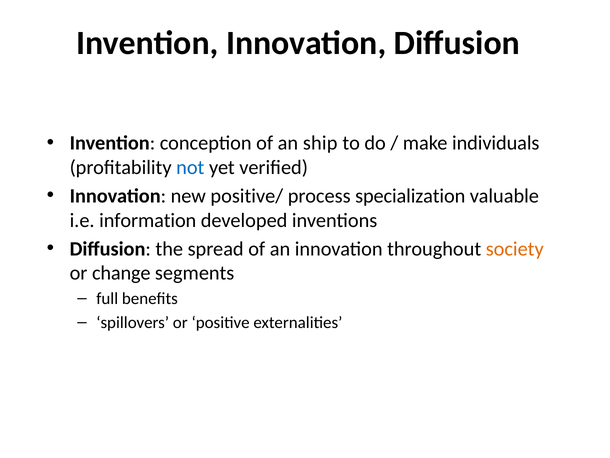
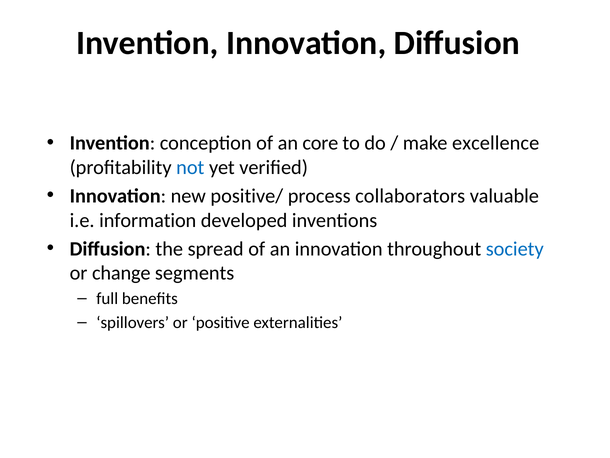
ship: ship -> core (320, 143)
individuals: individuals -> excellence (496, 143)
specialization: specialization -> collaborators (410, 196)
society colour: orange -> blue (515, 249)
